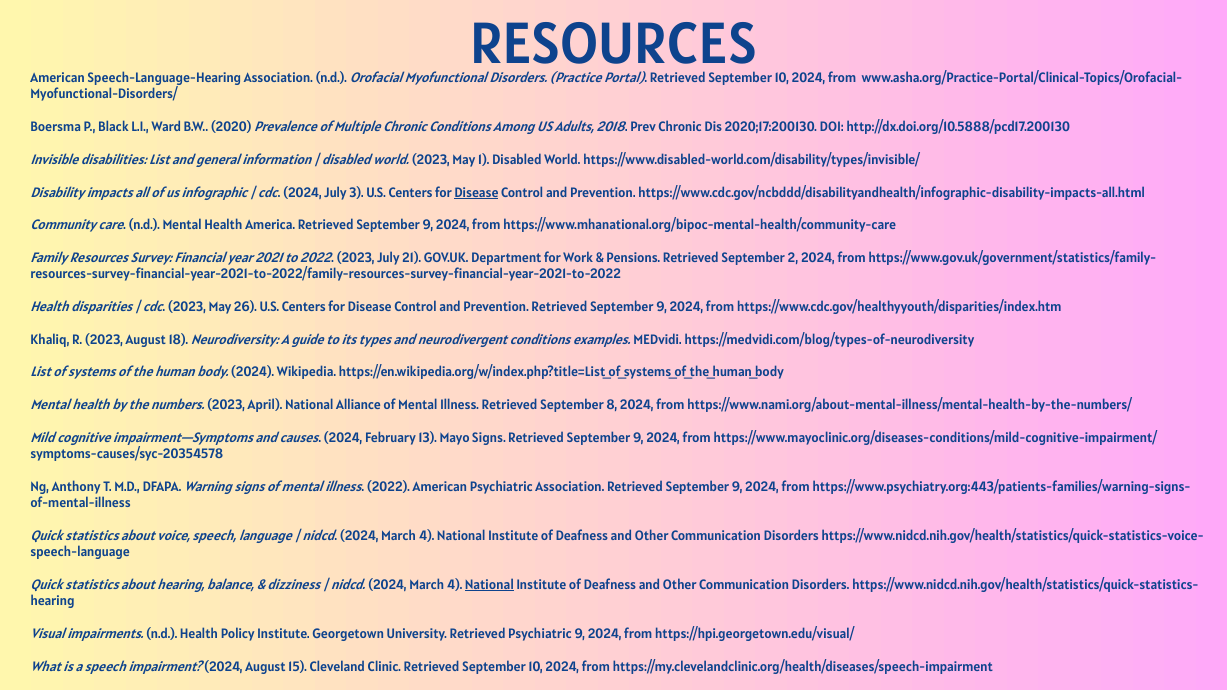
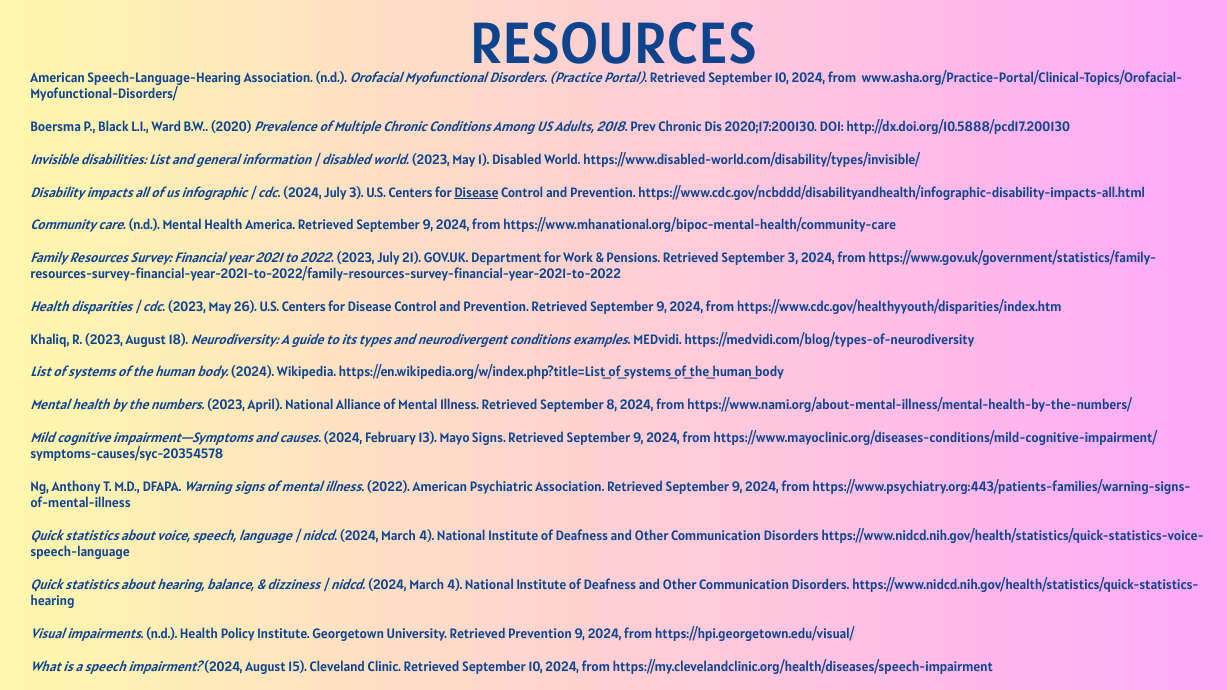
September 2: 2 -> 3 (793, 258)
National underline: present -> none (489, 585)
Retrieved Psychiatric: Psychiatric -> Prevention (540, 634)
